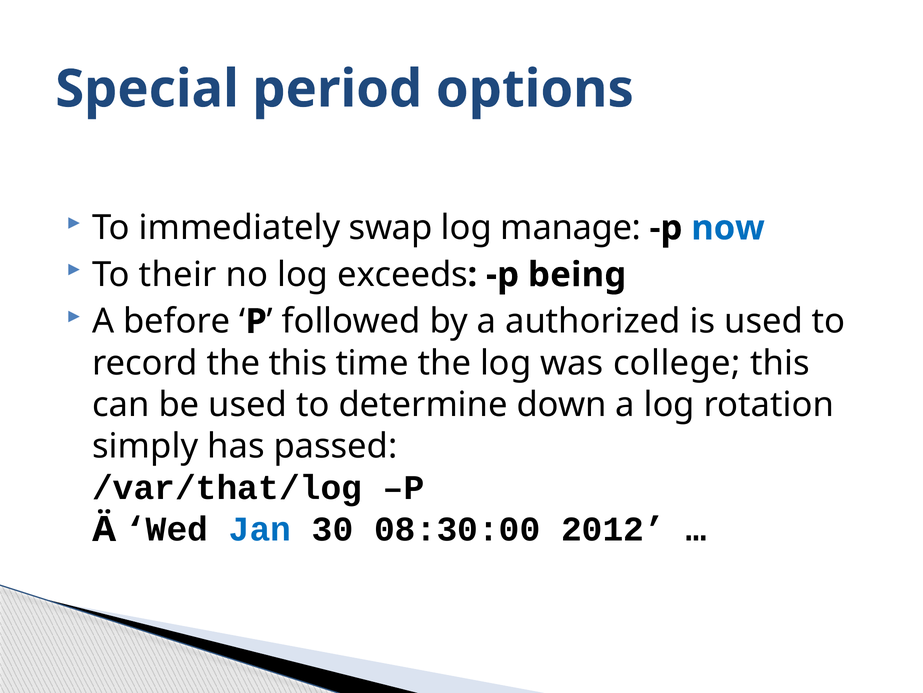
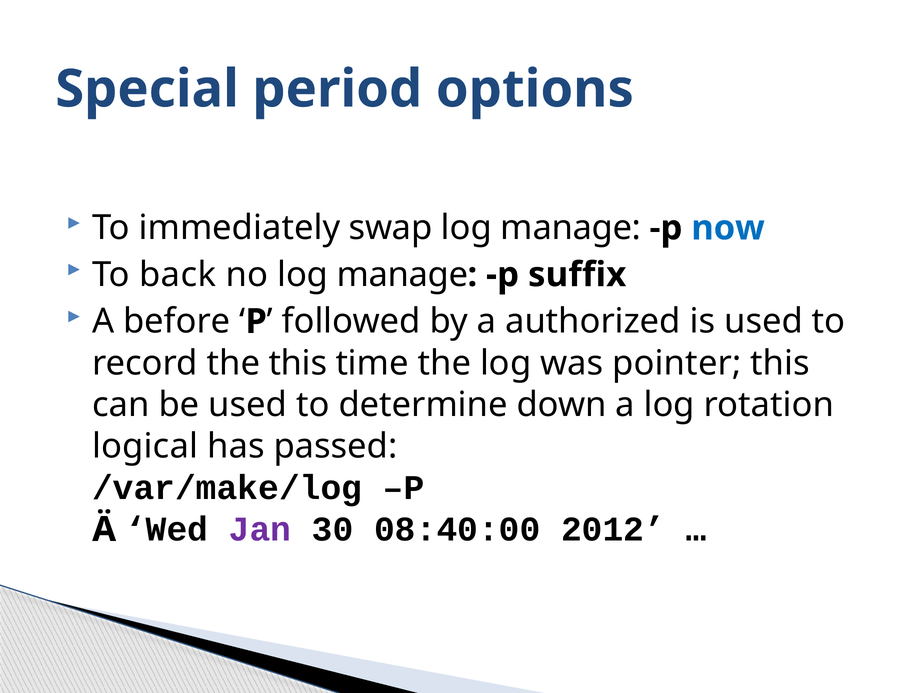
their: their -> back (178, 274)
no log exceeds: exceeds -> manage (403, 274)
being: being -> suffix (577, 274)
college: college -> pointer (677, 363)
simply: simply -> logical (145, 446)
/var/that/log: /var/that/log -> /var/make/log (227, 487)
Jan colour: blue -> purple (260, 529)
08:30:00: 08:30:00 -> 08:40:00 (457, 529)
